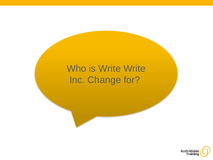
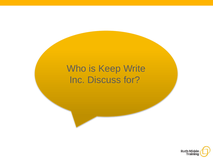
is Write: Write -> Keep (110, 69)
Change: Change -> Discuss (104, 80)
